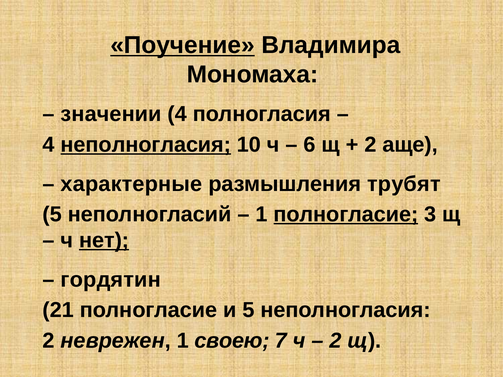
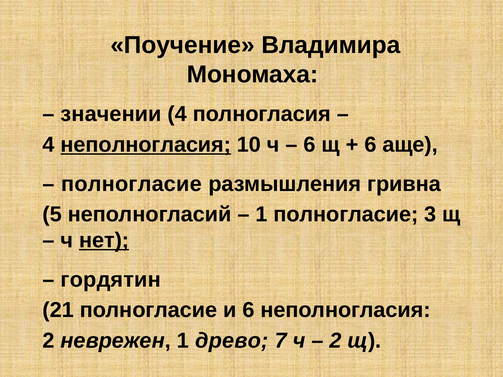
Поучение underline: present -> none (182, 45)
2: 2 -> 6 (370, 145)
характерные: характерные -> полногласие (131, 184)
трубят: трубят -> гривна (404, 184)
полногласие underline: present -> none (346, 214)
и 5: 5 -> 6 (248, 310)
своею: своею -> древо (232, 341)
